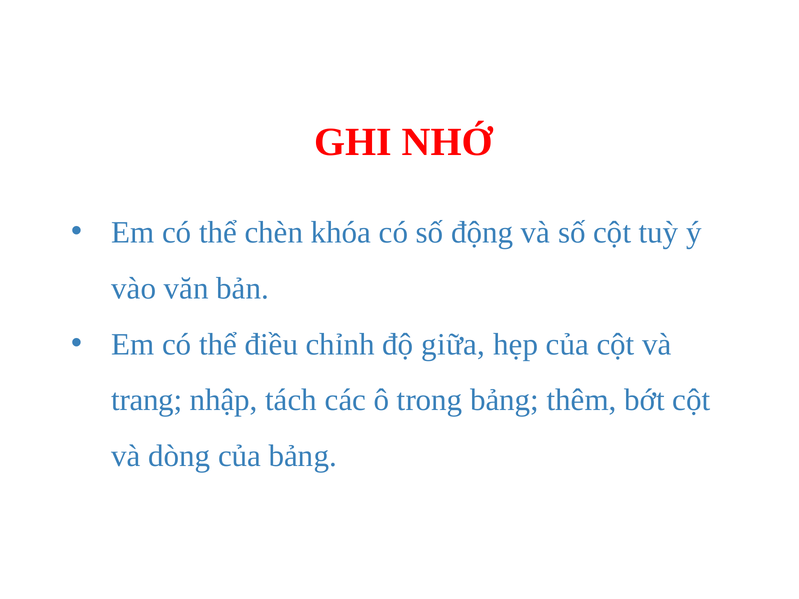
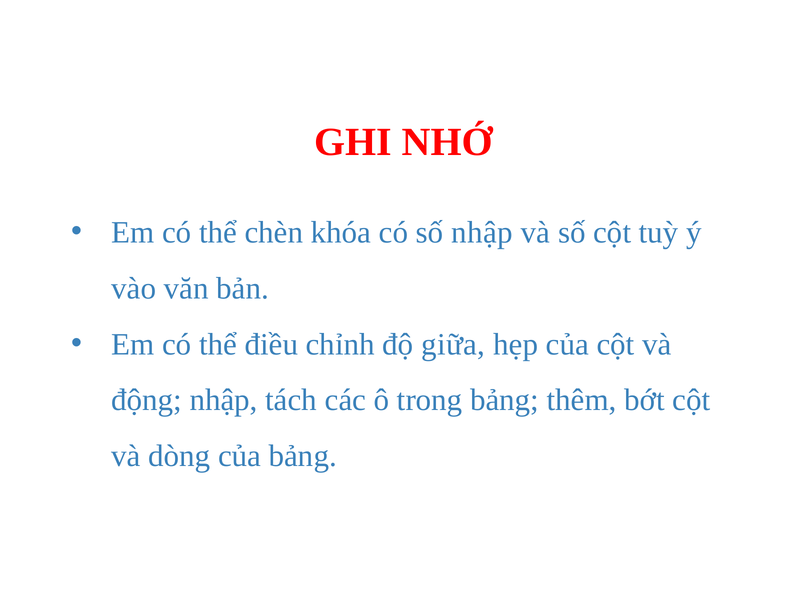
số động: động -> nhập (482, 233)
trang: trang -> động (147, 400)
